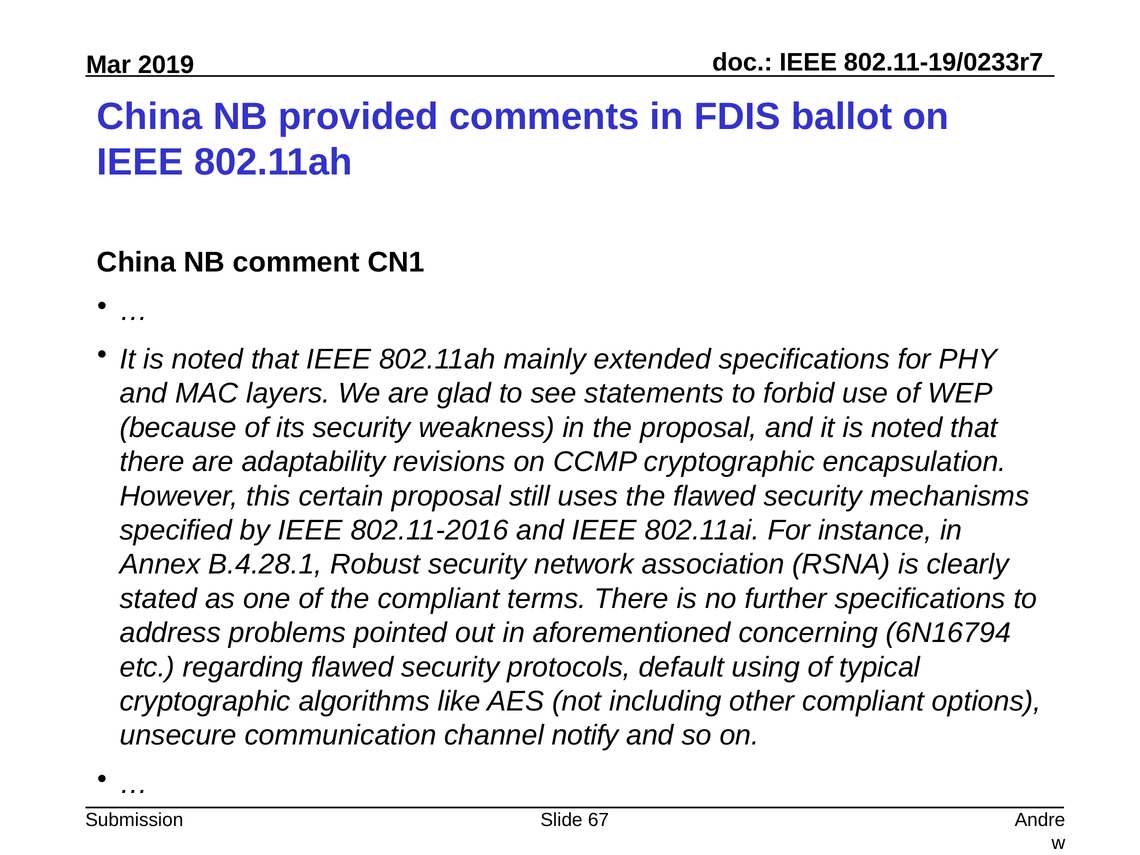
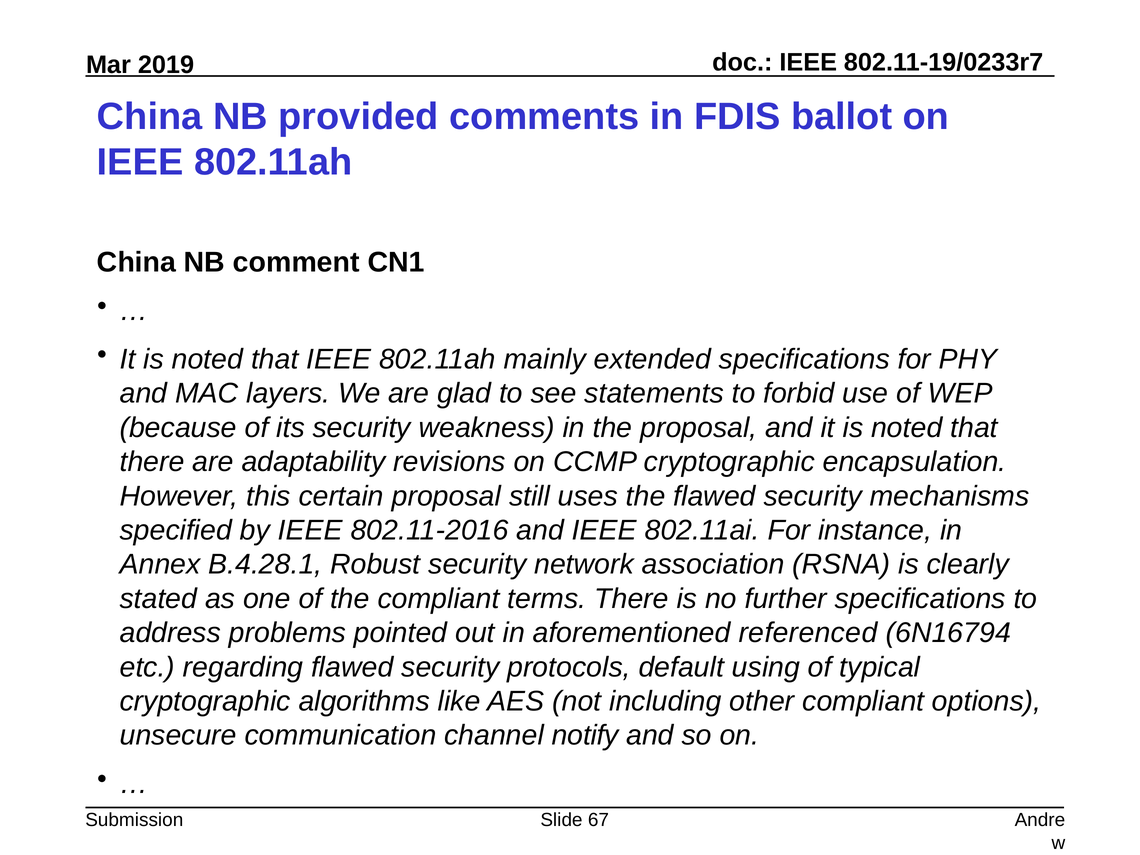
concerning: concerning -> referenced (808, 633)
